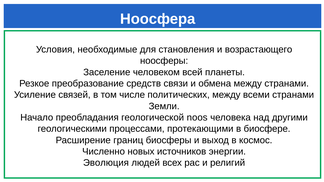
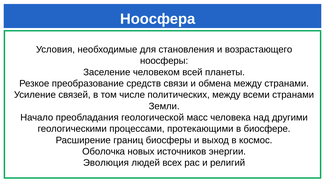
noos: noos -> масс (197, 118)
Численно: Численно -> Оболочка (104, 152)
